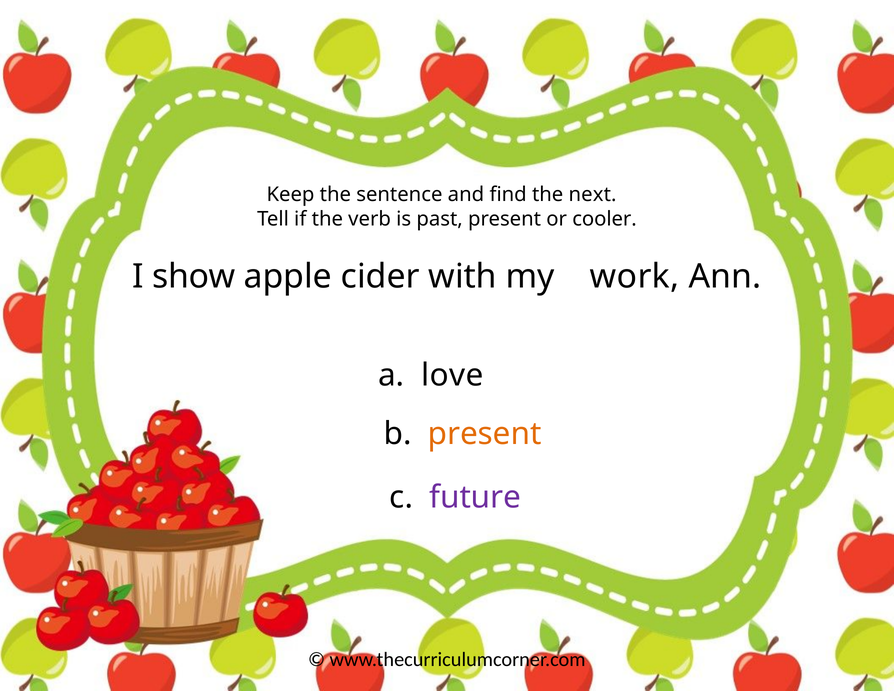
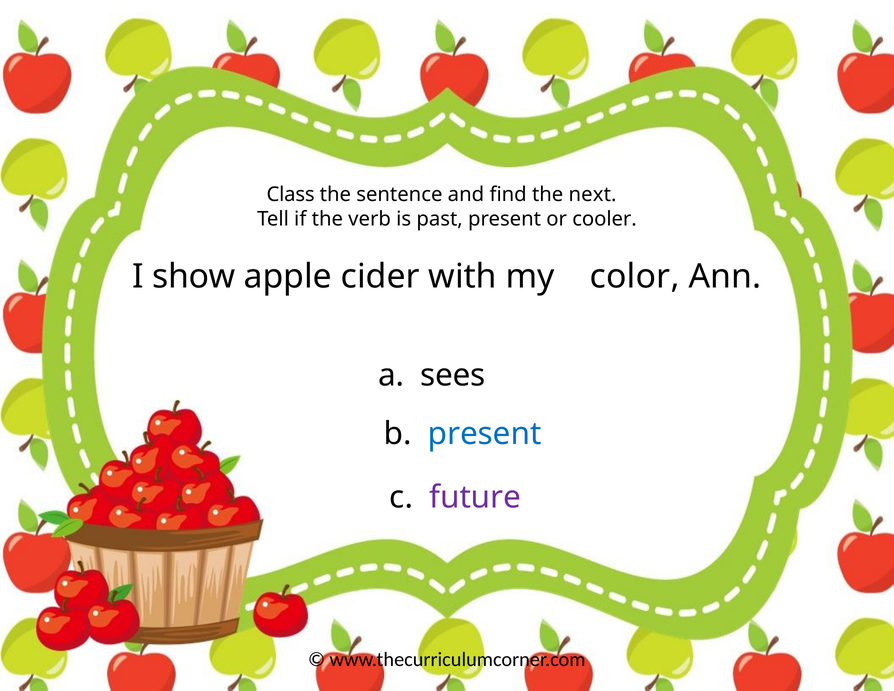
Keep: Keep -> Class (291, 194)
work: work -> color (635, 277)
love: love -> sees (453, 375)
present colour: orange -> blue (485, 434)
